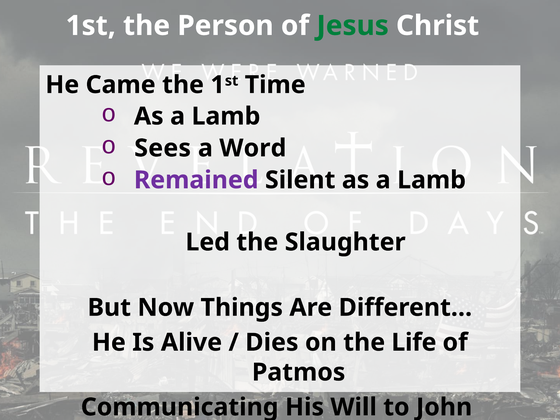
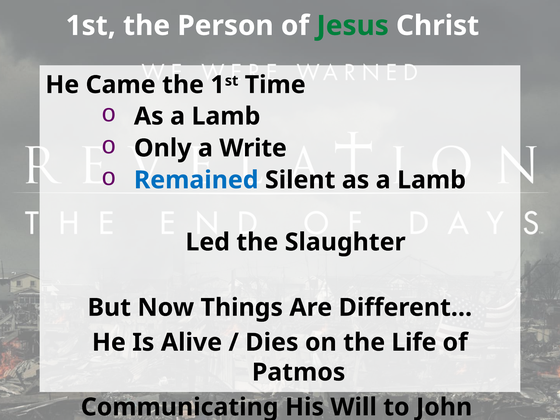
Sees: Sees -> Only (163, 148)
Word: Word -> Write (253, 148)
Remained colour: purple -> blue (196, 180)
